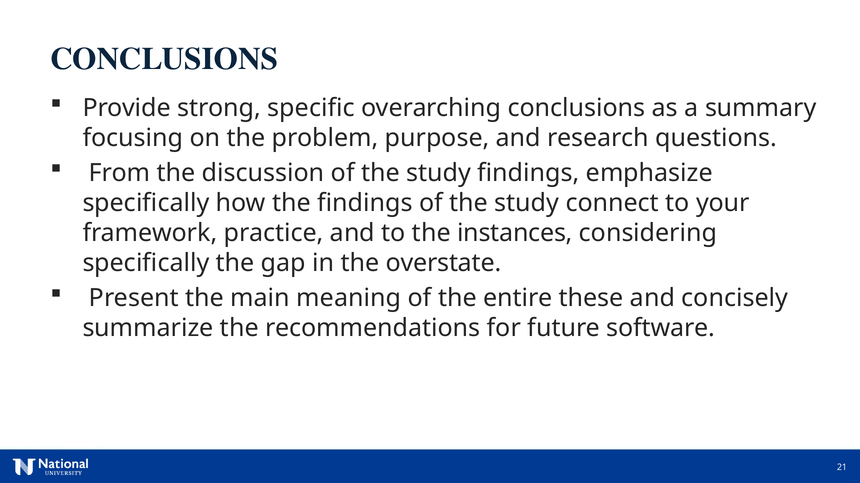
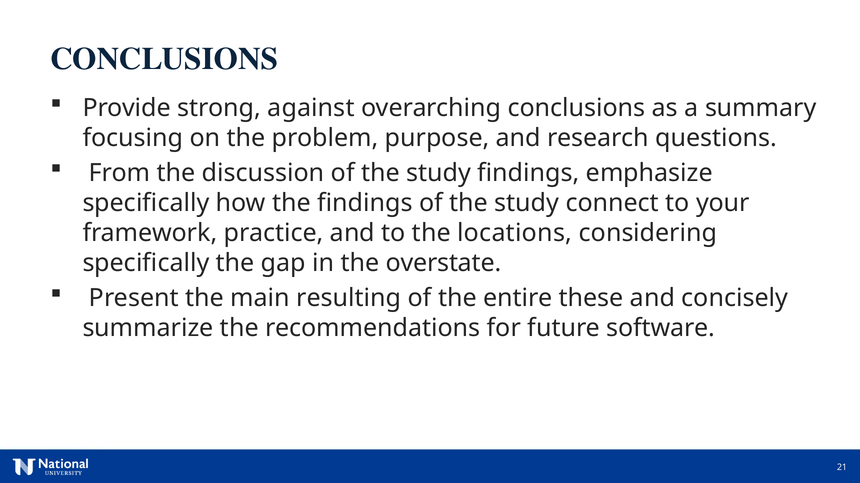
specific: specific -> against (311, 108)
instances: instances -> locations (515, 233)
meaning: meaning -> resulting (349, 299)
